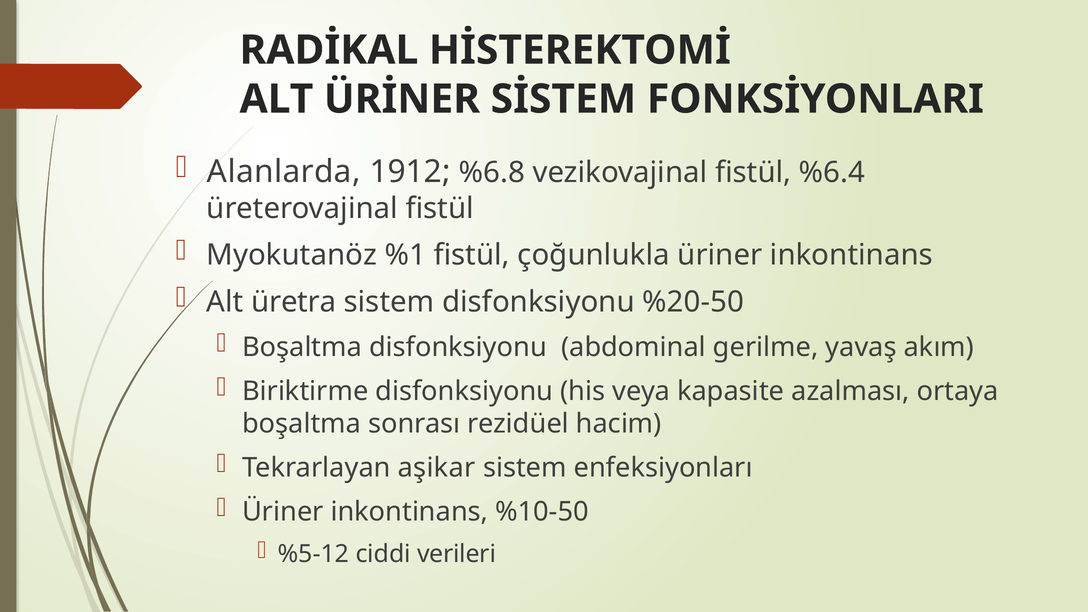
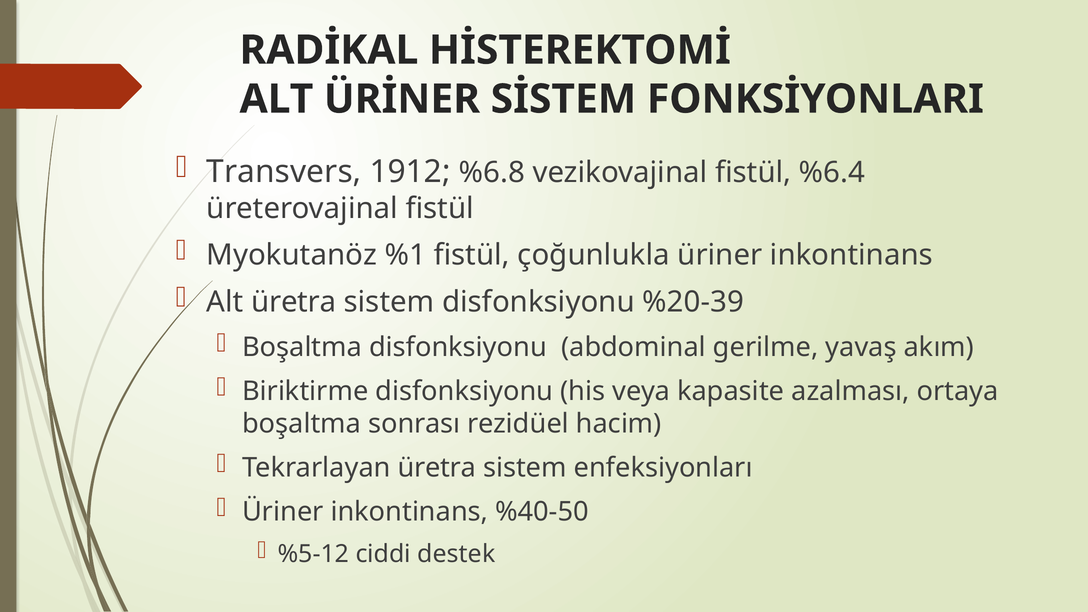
Alanlarda: Alanlarda -> Transvers (284, 172)
%20-50: %20-50 -> %20-39 (693, 302)
Tekrarlayan aşikar: aşikar -> üretra (437, 468)
%10-50: %10-50 -> %40-50 (542, 512)
verileri: verileri -> destek (456, 554)
